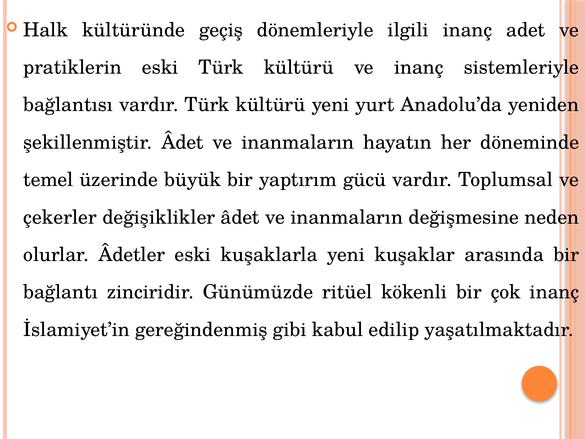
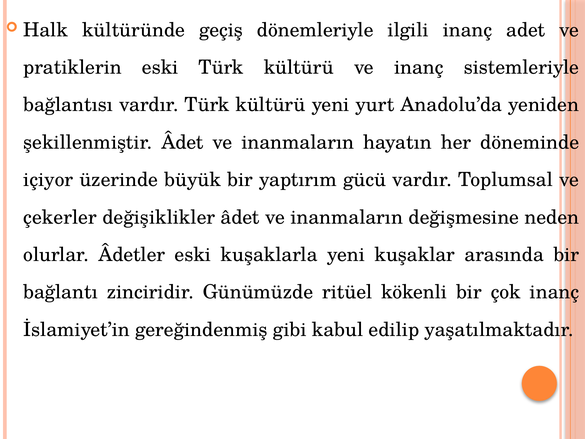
temel: temel -> içiyor (48, 180)
